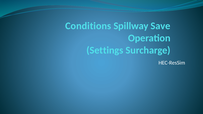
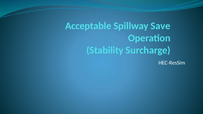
Conditions: Conditions -> Acceptable (88, 26)
Settings: Settings -> Stability (105, 50)
